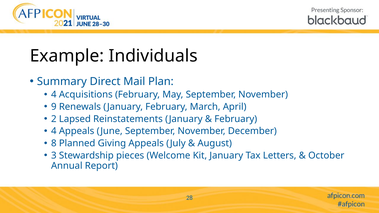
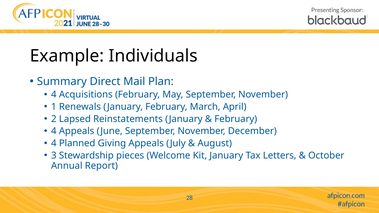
9: 9 -> 1 (54, 107)
8: 8 -> 4 (54, 143)
